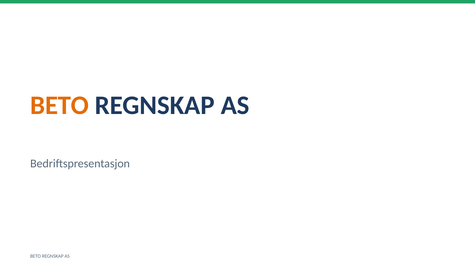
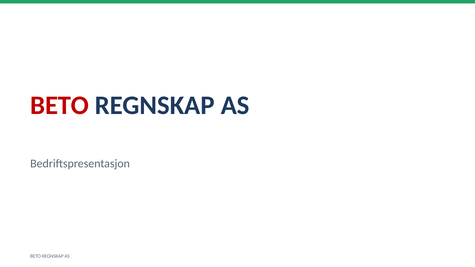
BETO colour: orange -> red (60, 105)
